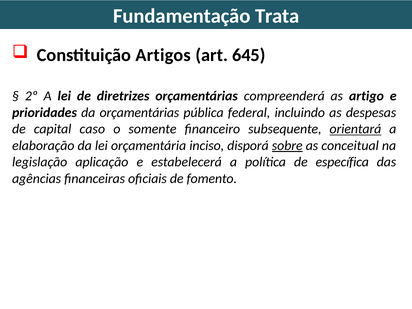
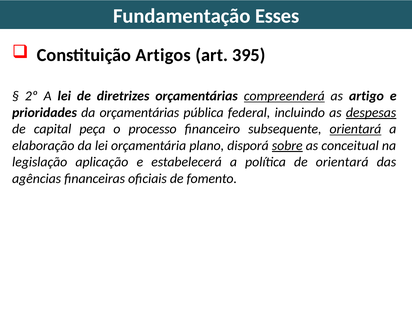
Trata: Trata -> Esses (277, 16)
645: 645 -> 395 (249, 55)
compreenderá underline: none -> present (284, 96)
despesas underline: none -> present (371, 113)
caso: caso -> peça (92, 129)
somente: somente -> processo (153, 129)
inciso: inciso -> plano (207, 146)
de específica: específica -> orientará (342, 162)
